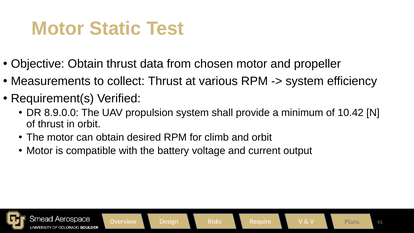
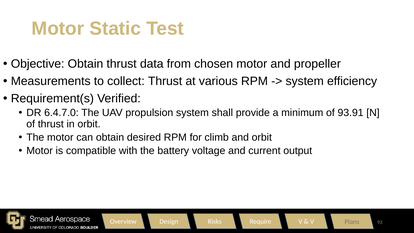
8.9.0.0: 8.9.0.0 -> 6.4.7.0 (61, 113)
10.42: 10.42 -> 93.91 (351, 113)
